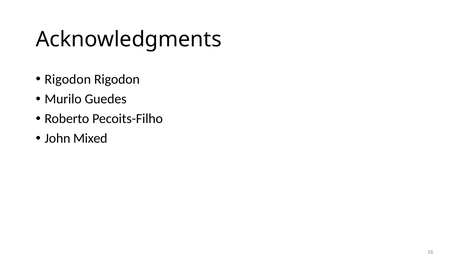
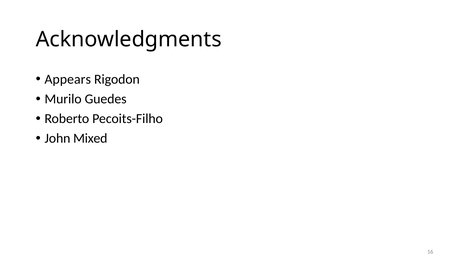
Rigodon: Rigodon -> Appears (68, 79)
